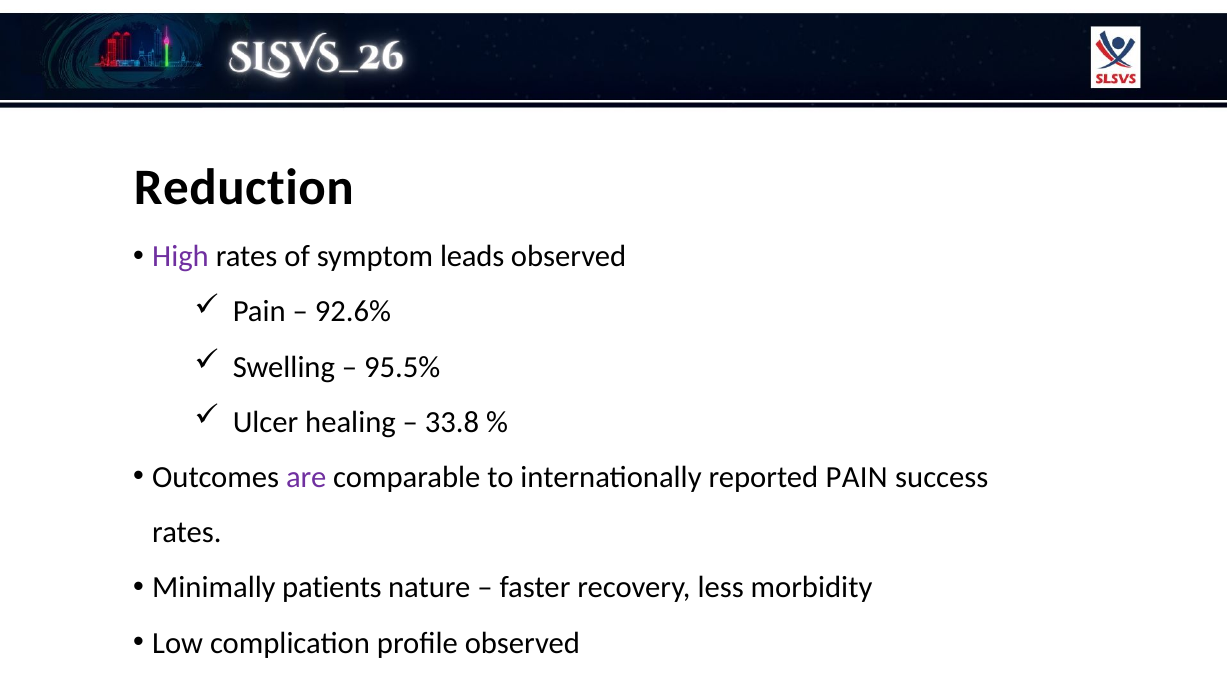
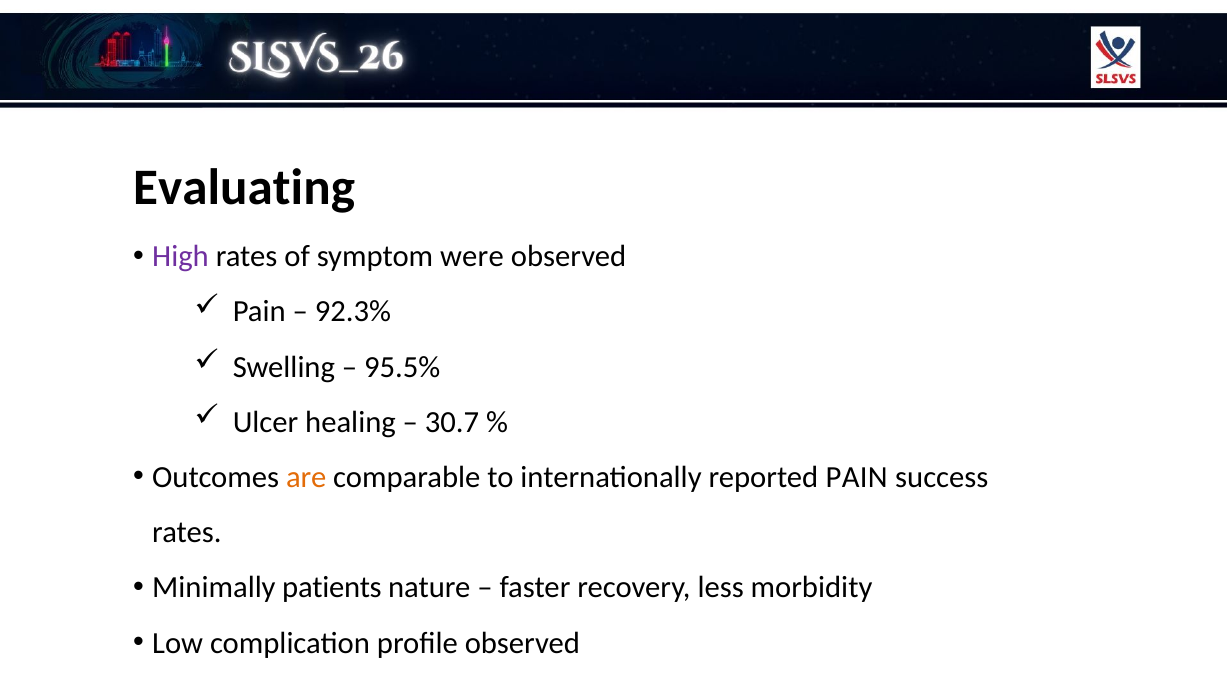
Reduction: Reduction -> Evaluating (244, 188)
leads: leads -> were (472, 257)
92.6%: 92.6% -> 92.3% (353, 312)
33.8: 33.8 -> 30.7 (452, 422)
are colour: purple -> orange (306, 478)
